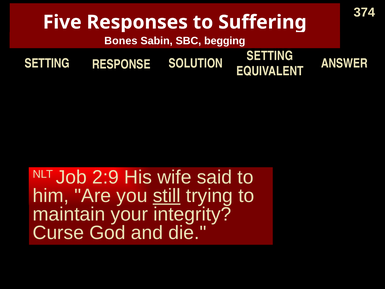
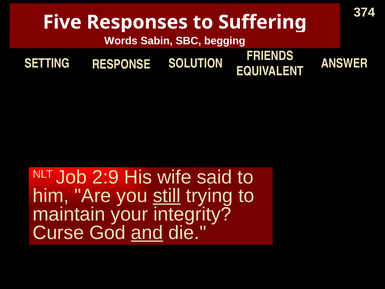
Bones: Bones -> Words (121, 41)
SETTING: SETTING -> FRIENDS (270, 56)
and underline: none -> present (147, 233)
